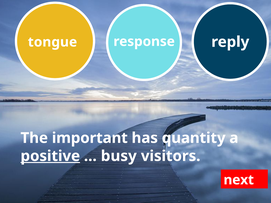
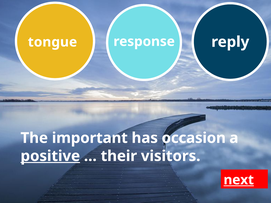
quantity: quantity -> occasion (194, 138)
busy: busy -> their (119, 156)
next underline: none -> present (239, 180)
